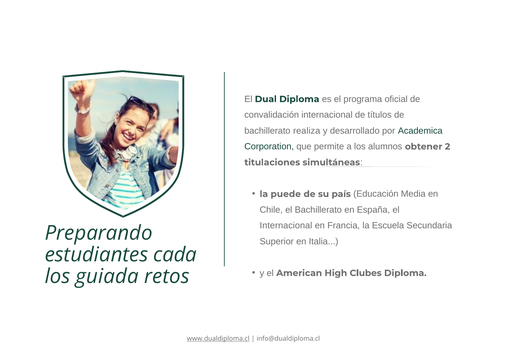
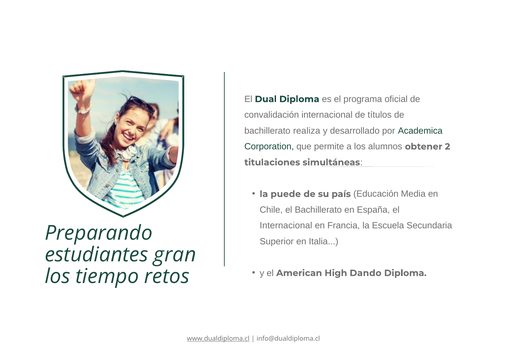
cada: cada -> gran (175, 255)
Clubes: Clubes -> Dando (366, 273)
guiada: guiada -> tiempo (107, 277)
